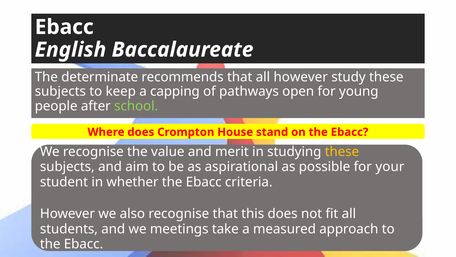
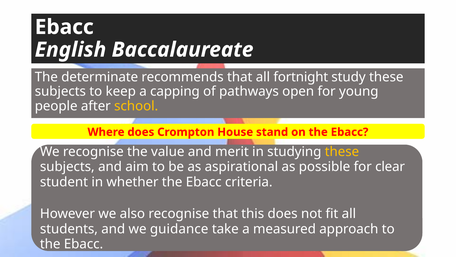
all however: however -> fortnight (301, 77)
school colour: light green -> yellow (136, 106)
your: your -> clear (390, 167)
meetings: meetings -> guidance (179, 229)
